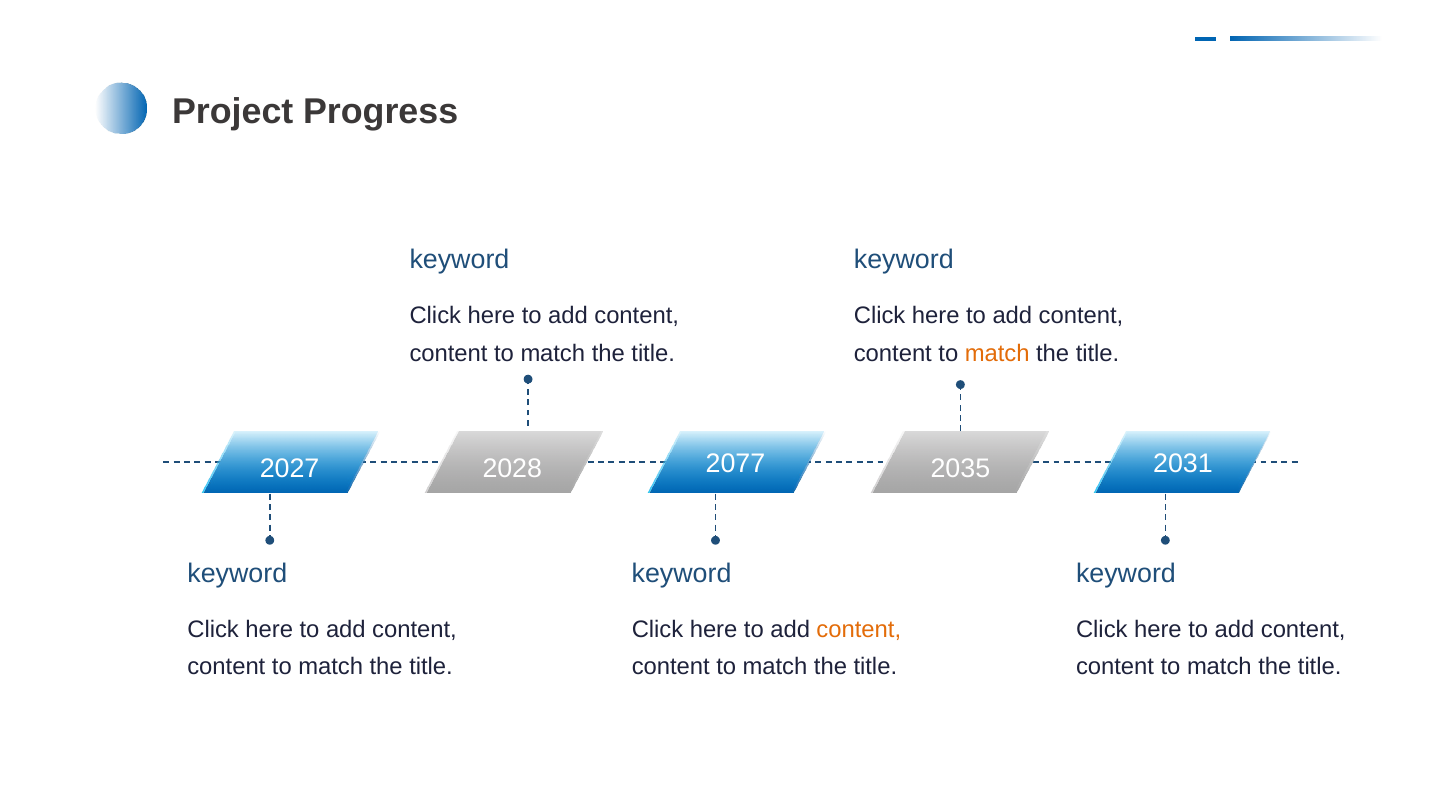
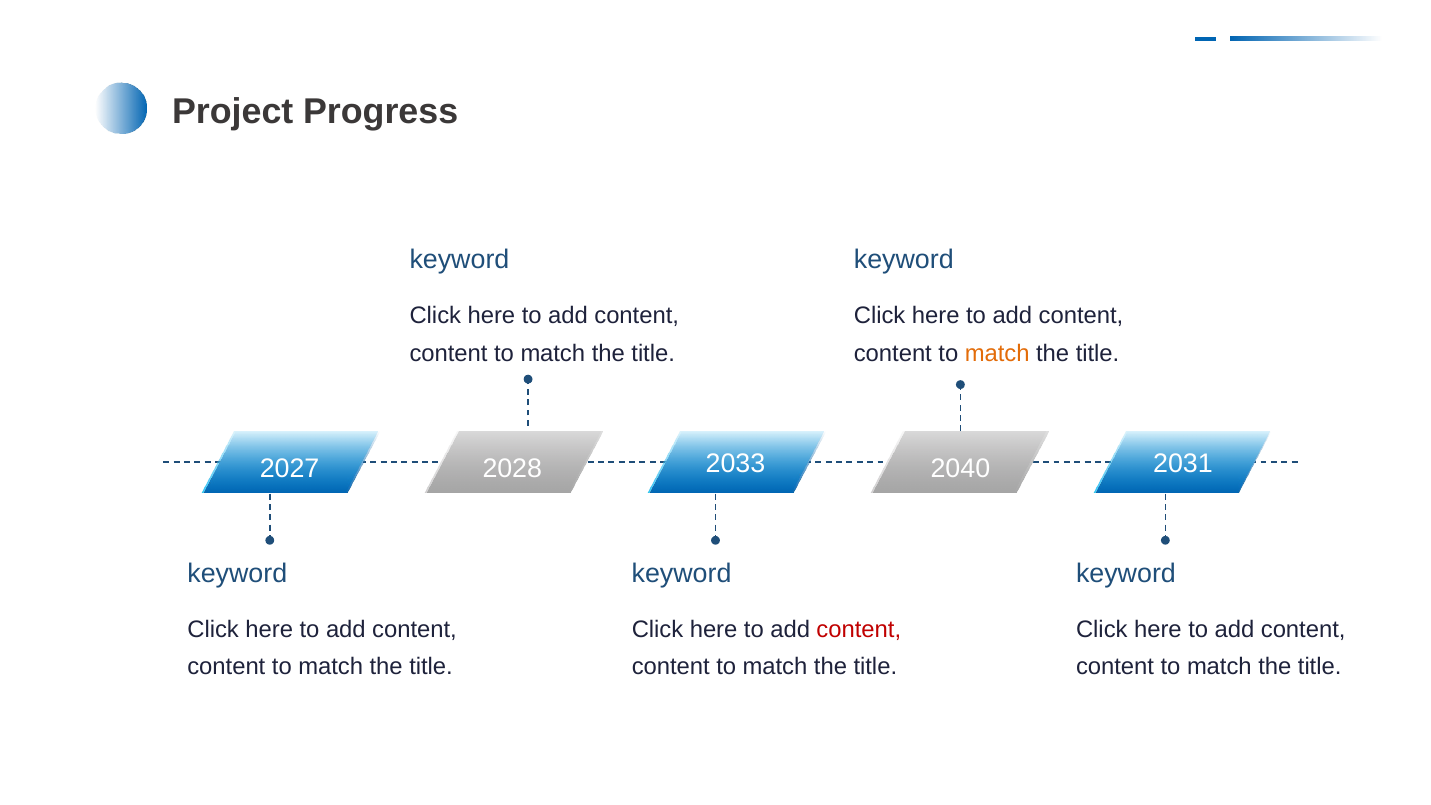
2077: 2077 -> 2033 (735, 464)
2035: 2035 -> 2040 (960, 468)
content colour: orange -> red (859, 630)
